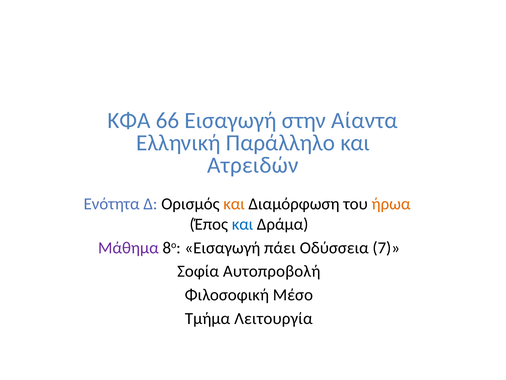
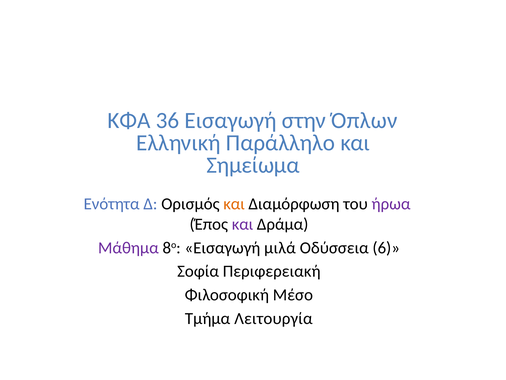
66: 66 -> 36 (168, 120)
Αίαντα: Αίαντα -> Όπλων (364, 120)
Ατρειδών: Ατρειδών -> Σημείωμα (253, 165)
ήρωα colour: orange -> purple (391, 204)
και colour: blue -> purple (243, 224)
πάει: πάει -> μιλά (280, 247)
7: 7 -> 6 (386, 247)
Αυτοπροβολή: Αυτοπροβολή -> Περιφερειακή (272, 271)
